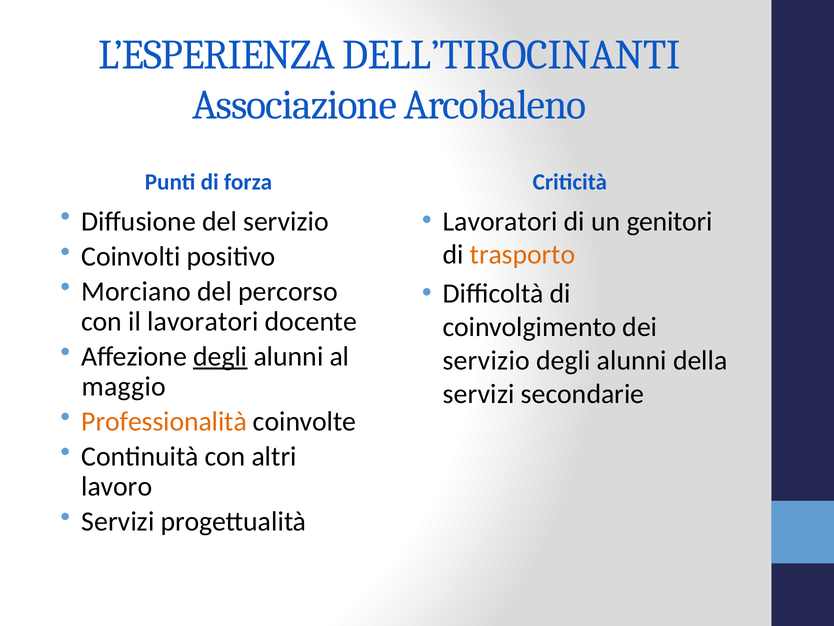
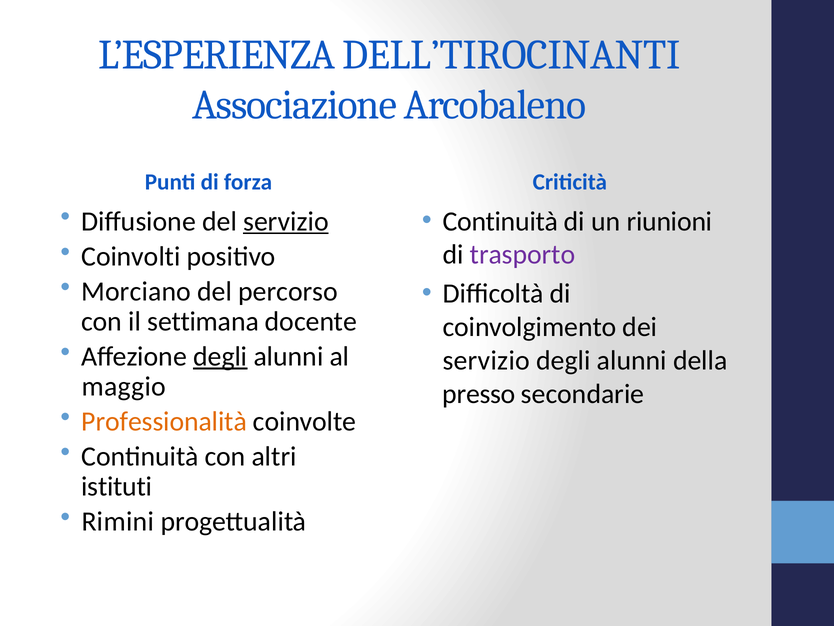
servizio underline: none -> present (286, 221)
Lavoratori: Lavoratori -> Continuità (500, 221)
genitori: genitori -> riunioni (669, 221)
trasporto colour: orange -> purple (523, 255)
il lavoratori: lavoratori -> settimana (203, 321)
servizi: servizi -> presso (479, 394)
lavoro: lavoro -> istituti (117, 486)
Servizi: Servizi -> Rimini (118, 521)
